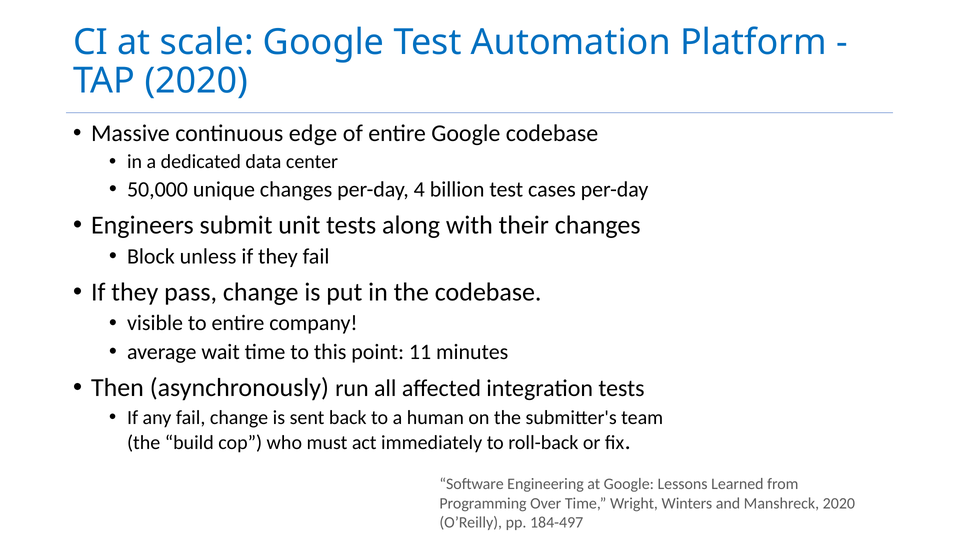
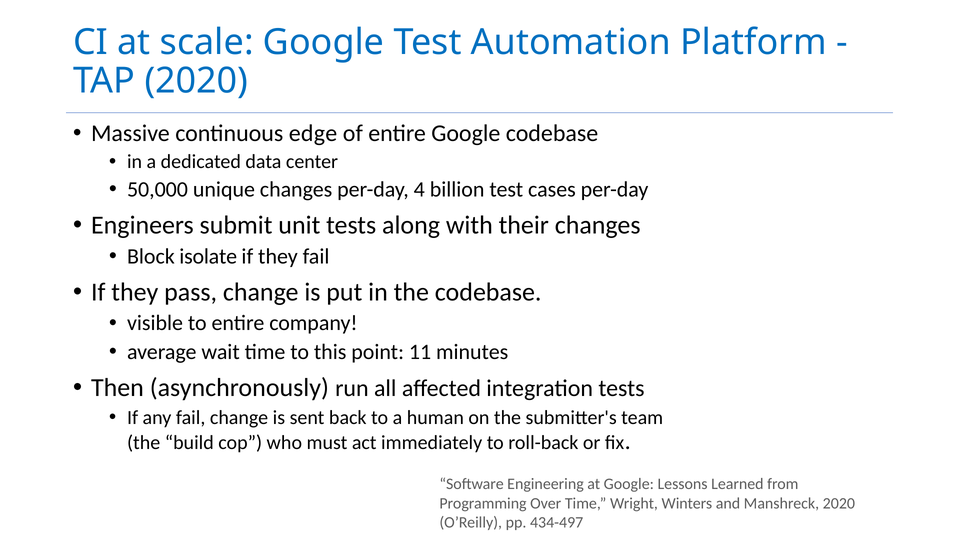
unless: unless -> isolate (208, 256)
184-497: 184-497 -> 434-497 (557, 522)
